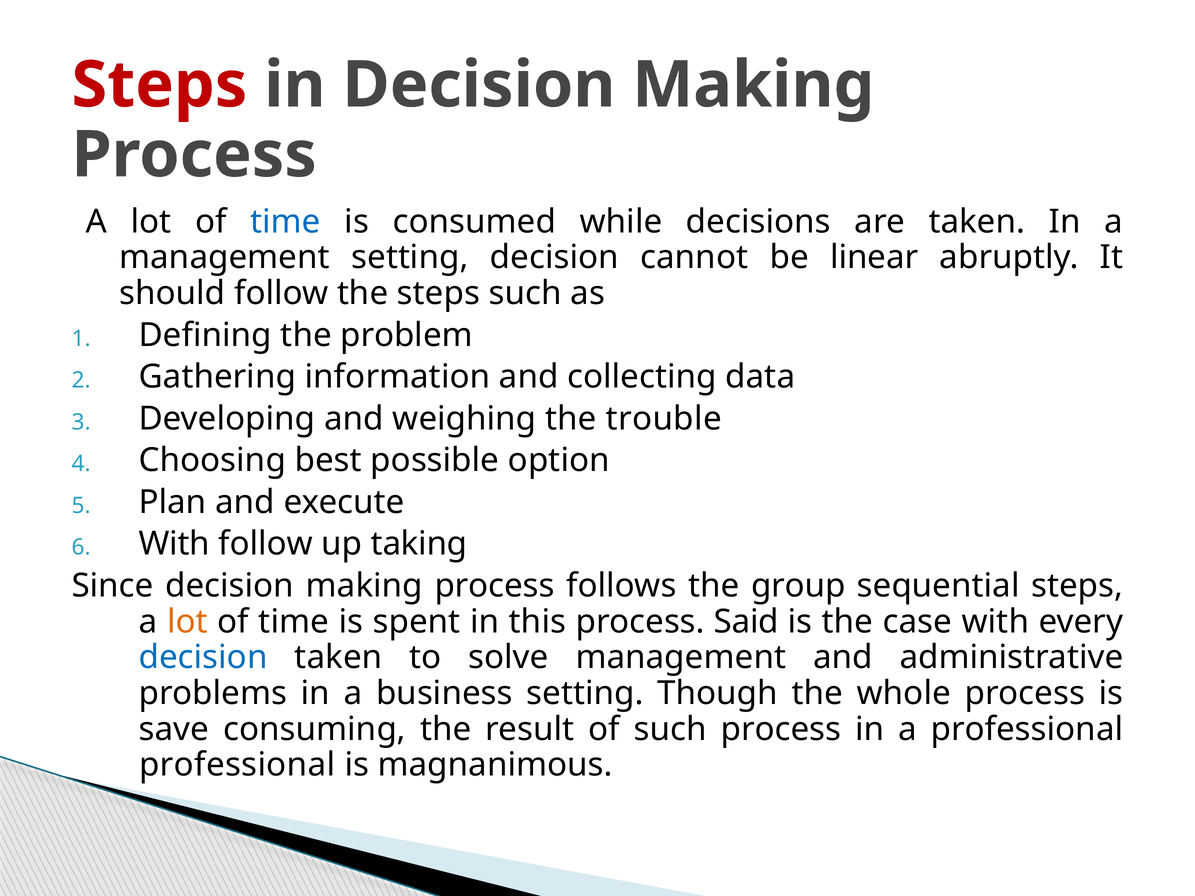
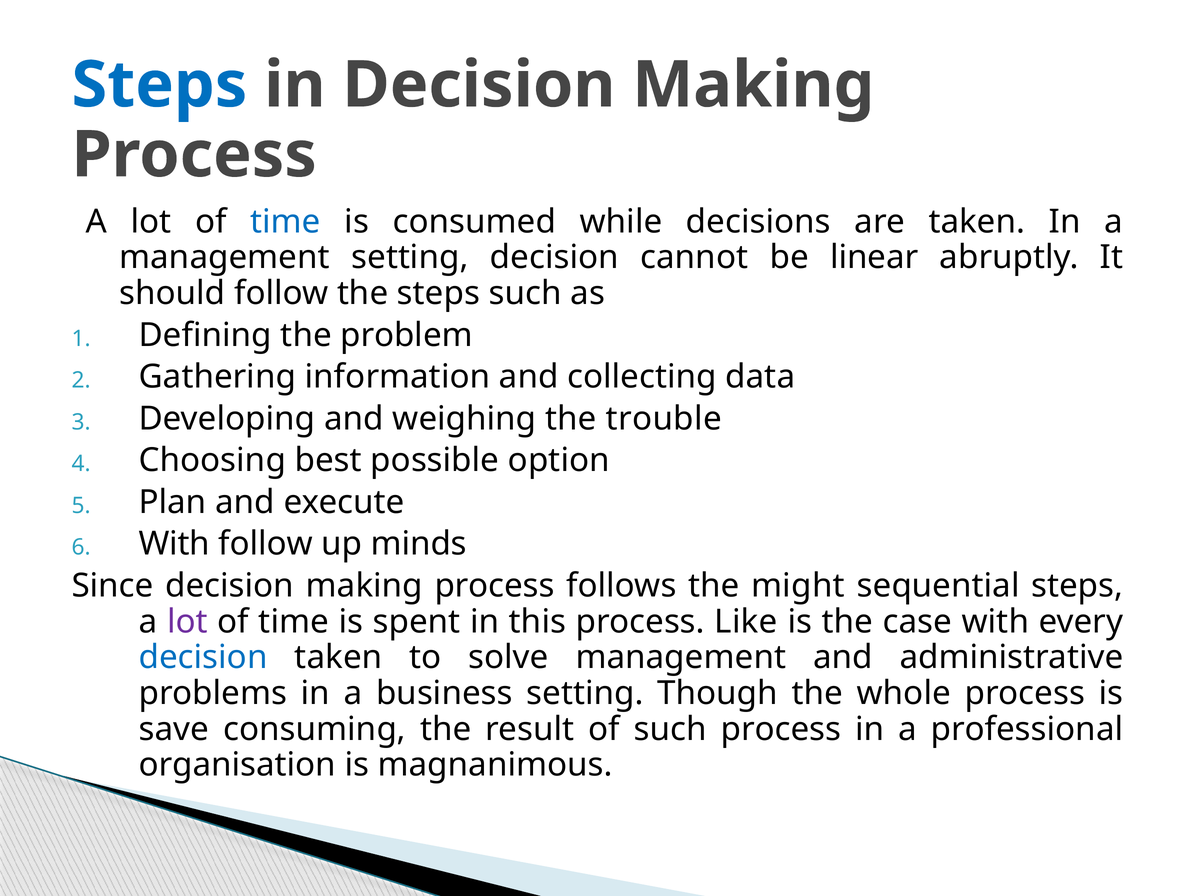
Steps colour: red -> blue (159, 85)
taking: taking -> minds (419, 544)
group: group -> might (798, 586)
lot colour: orange -> purple (187, 622)
Said: Said -> Like (746, 622)
professional: professional -> organisation (237, 765)
